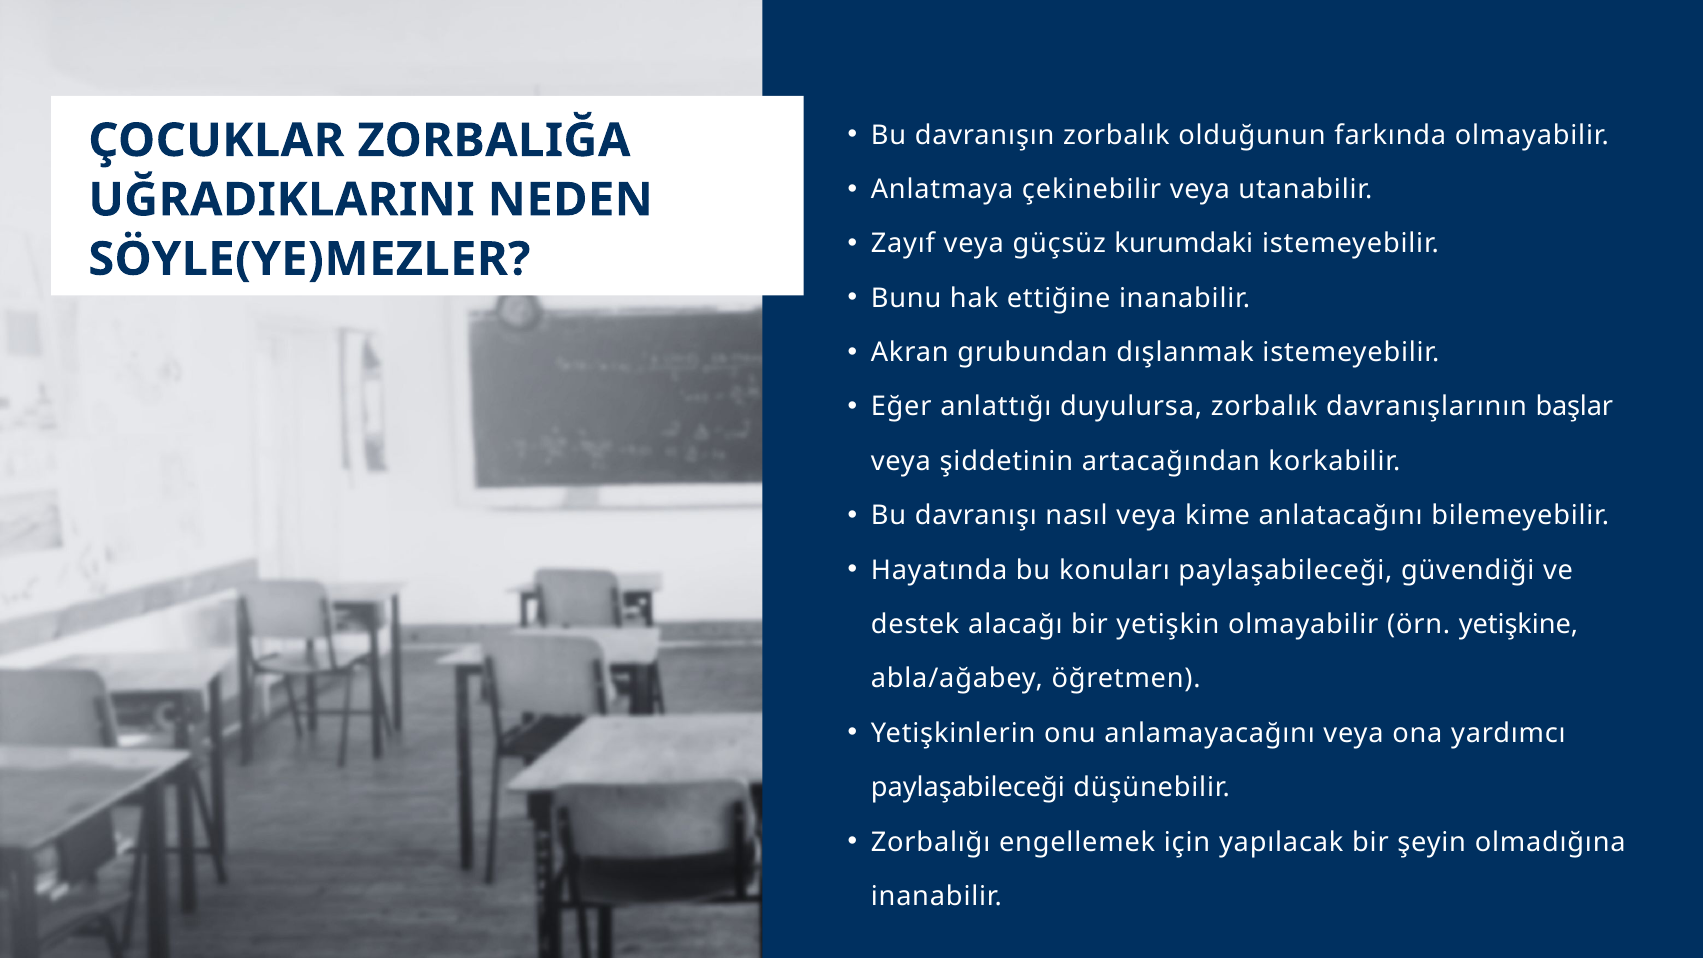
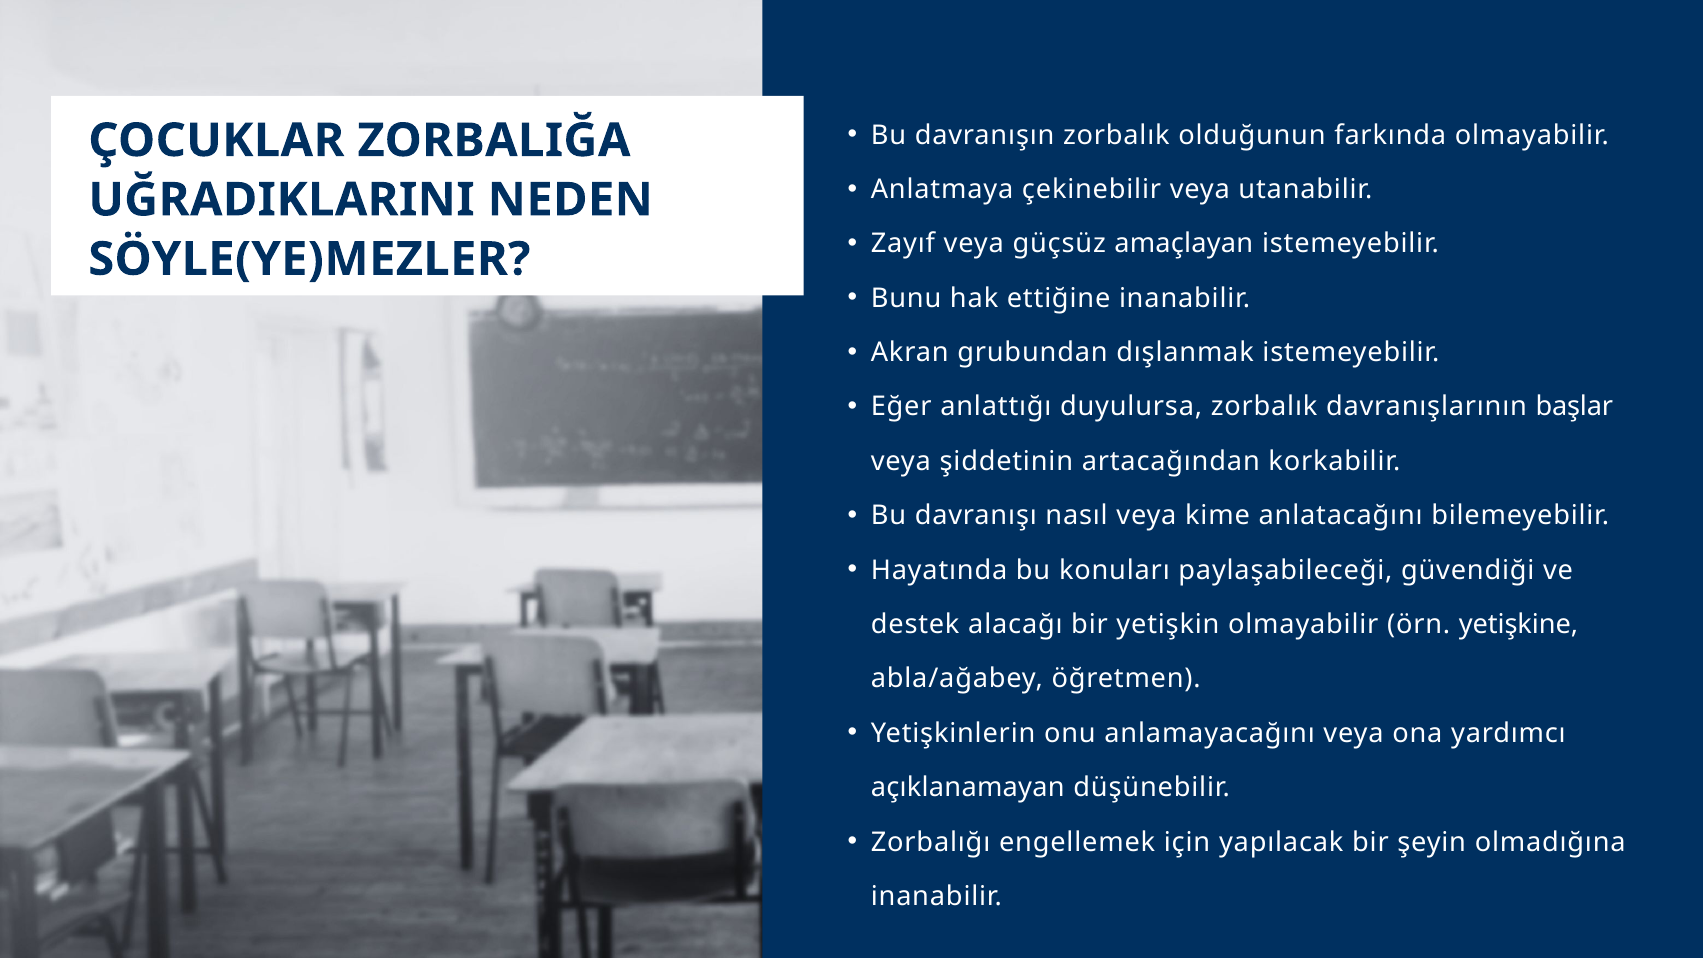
kurumdaki: kurumdaki -> amaçlayan (1184, 244)
paylaşabileceği: paylaşabileceği -> açıklanamayan (968, 788)
